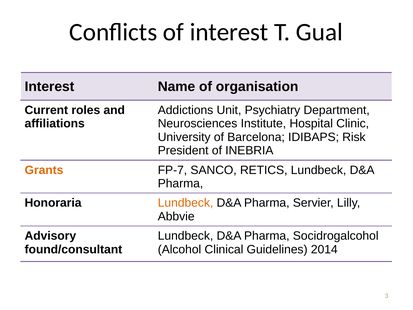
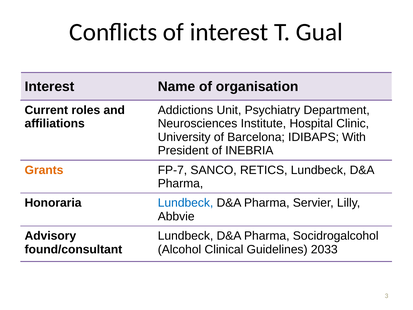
Risk: Risk -> With (354, 137)
Lundbeck colour: orange -> blue (186, 203)
2014: 2014 -> 2033 (324, 249)
